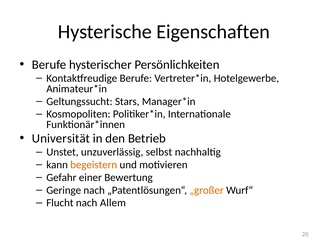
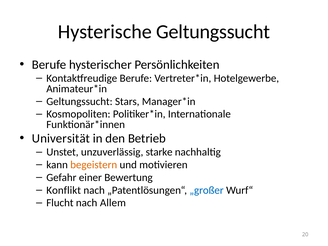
Hysterische Eigenschaften: Eigenschaften -> Geltungssucht (213, 32)
selbst: selbst -> starke (159, 152)
Geringe: Geringe -> Konflikt (64, 190)
„großer colour: orange -> blue (207, 190)
